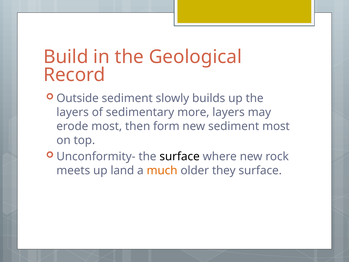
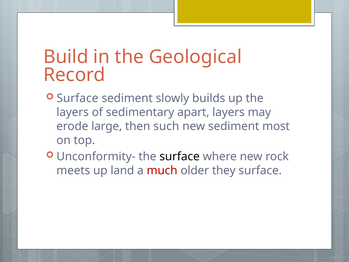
Outside: Outside -> Surface (77, 98)
more: more -> apart (193, 112)
erode most: most -> large (107, 126)
form: form -> such (166, 126)
much colour: orange -> red (162, 170)
